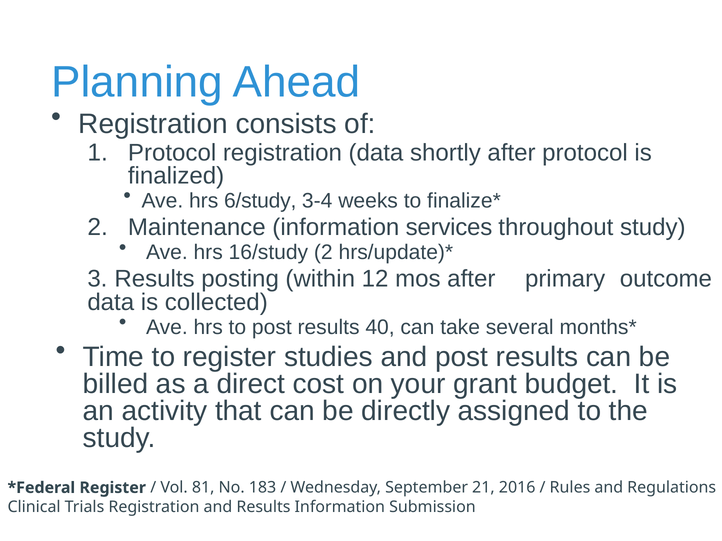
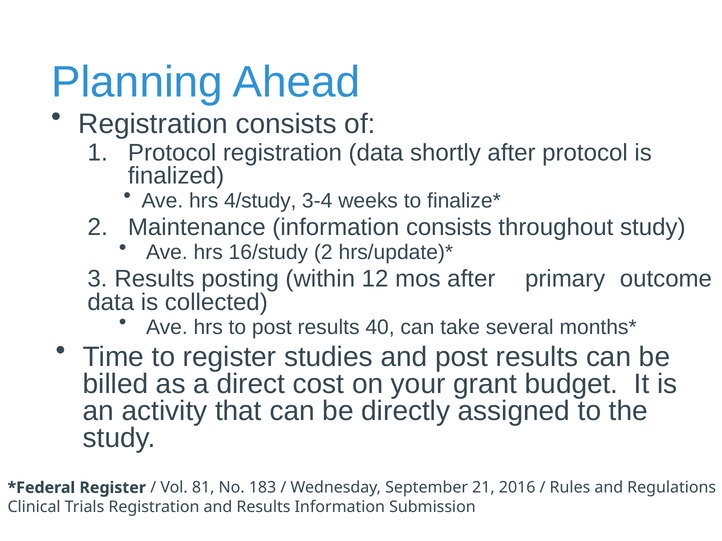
6/study: 6/study -> 4/study (260, 201)
information services: services -> consists (449, 228)
